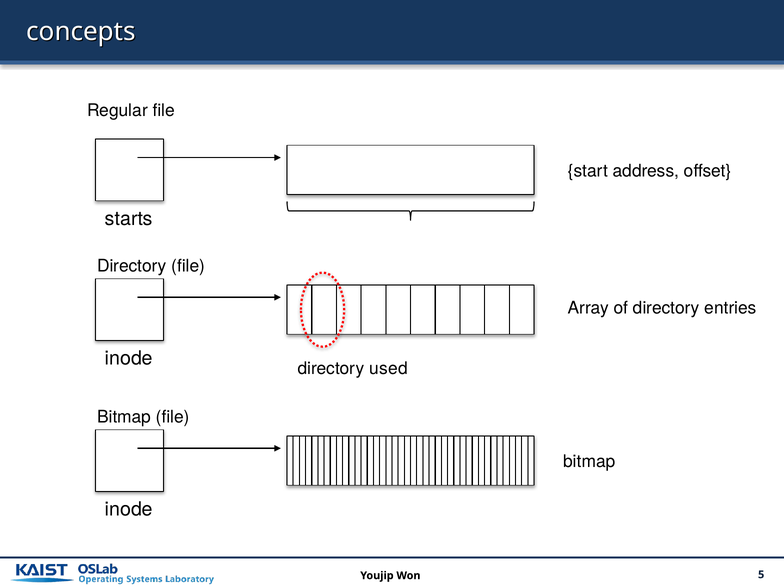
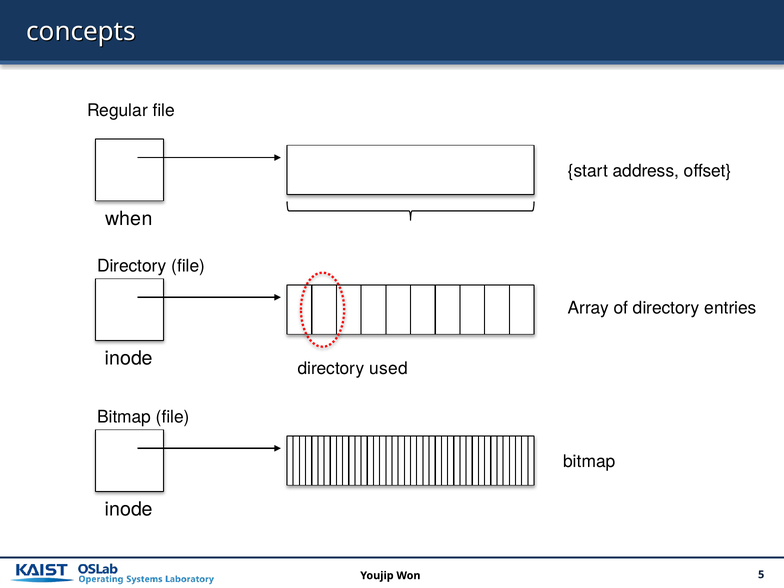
starts: starts -> when (129, 219)
